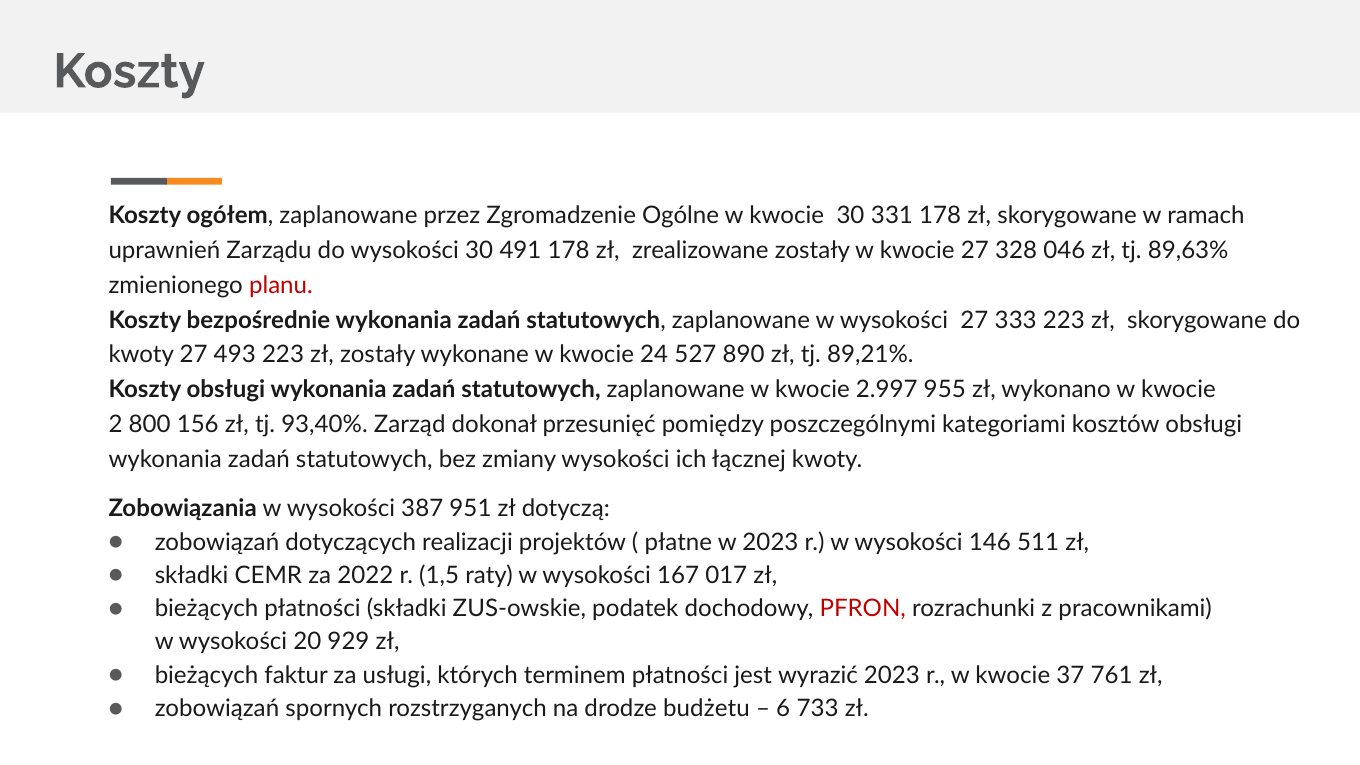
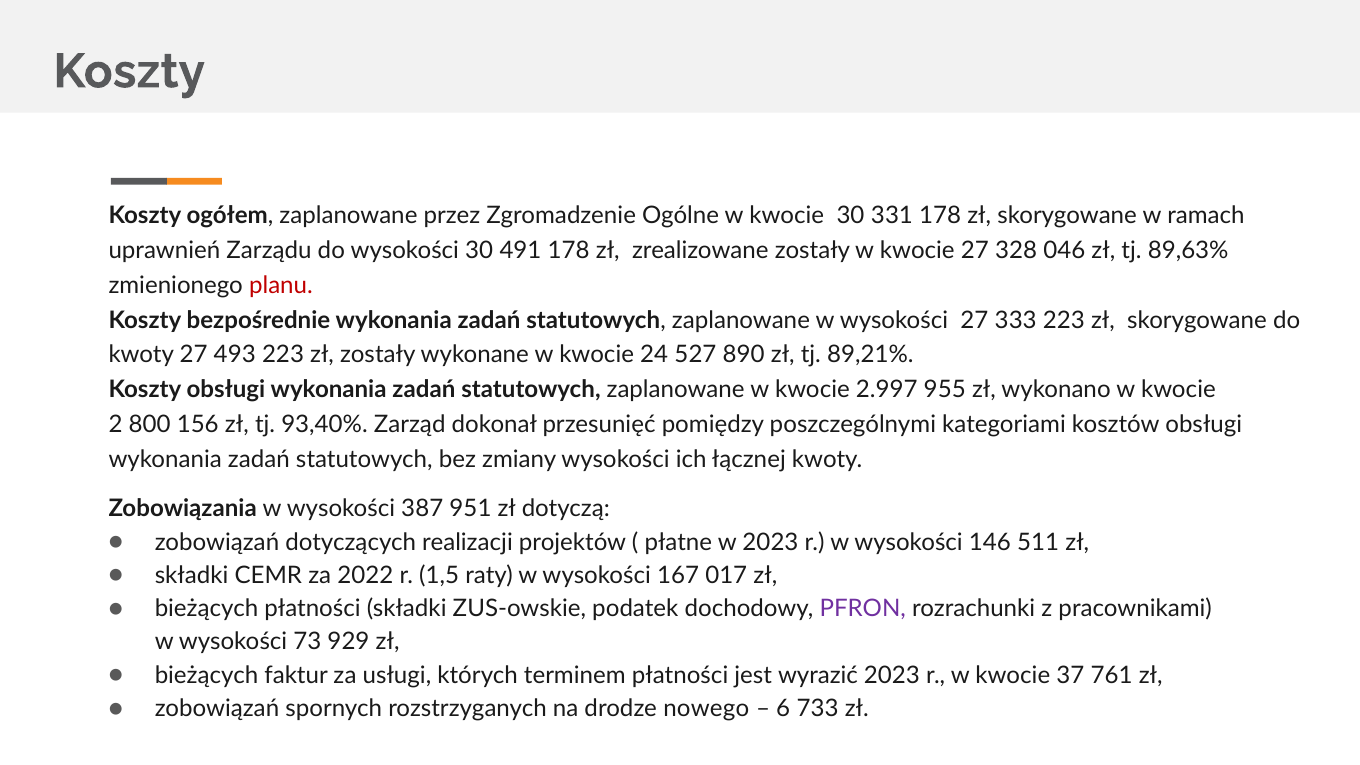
PFRON colour: red -> purple (863, 609)
20: 20 -> 73 (307, 642)
budżetu: budżetu -> nowego (706, 709)
